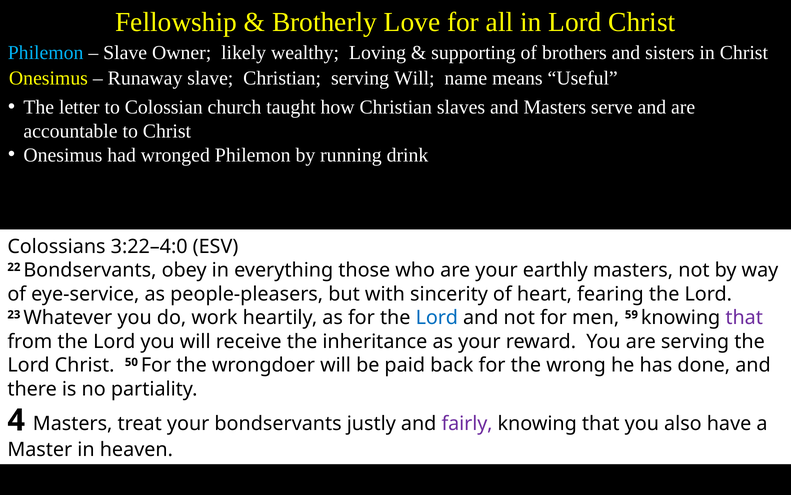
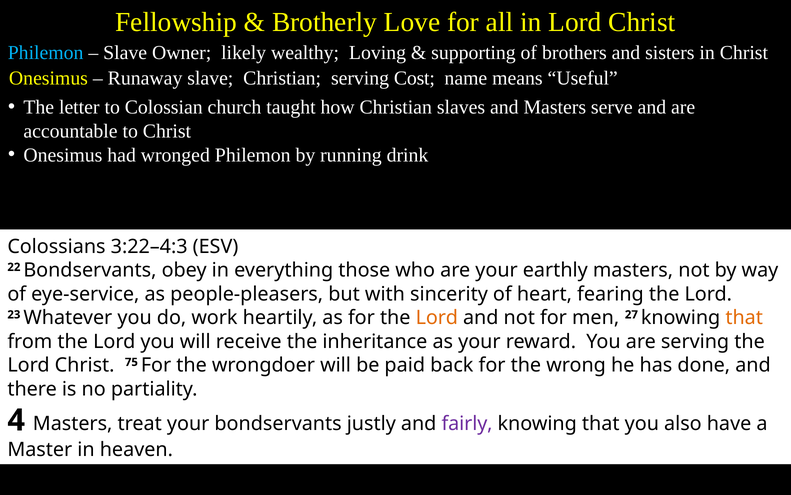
serving Will: Will -> Cost (414, 78)
3:22–4:0: 3:22–4:0 -> 3:22–4:3 (149, 246)
Lord colour: blue -> orange (437, 317)
59: 59 -> 27 (631, 314)
that colour: purple -> orange (744, 317)
50: 50 -> 75 (131, 362)
